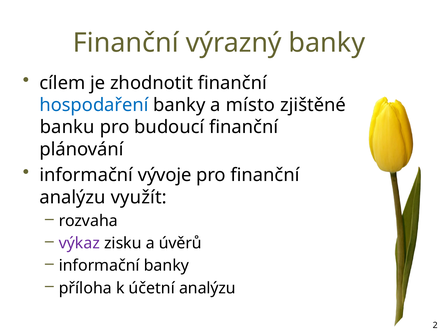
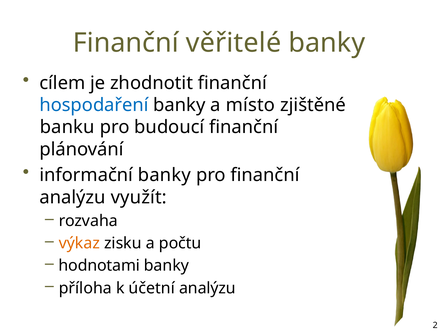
výrazný: výrazný -> věřitelé (234, 43)
informační vývoje: vývoje -> banky (164, 175)
výkaz colour: purple -> orange (79, 243)
úvěrů: úvěrů -> počtu (180, 243)
informační: informační -> hodnotami (99, 265)
